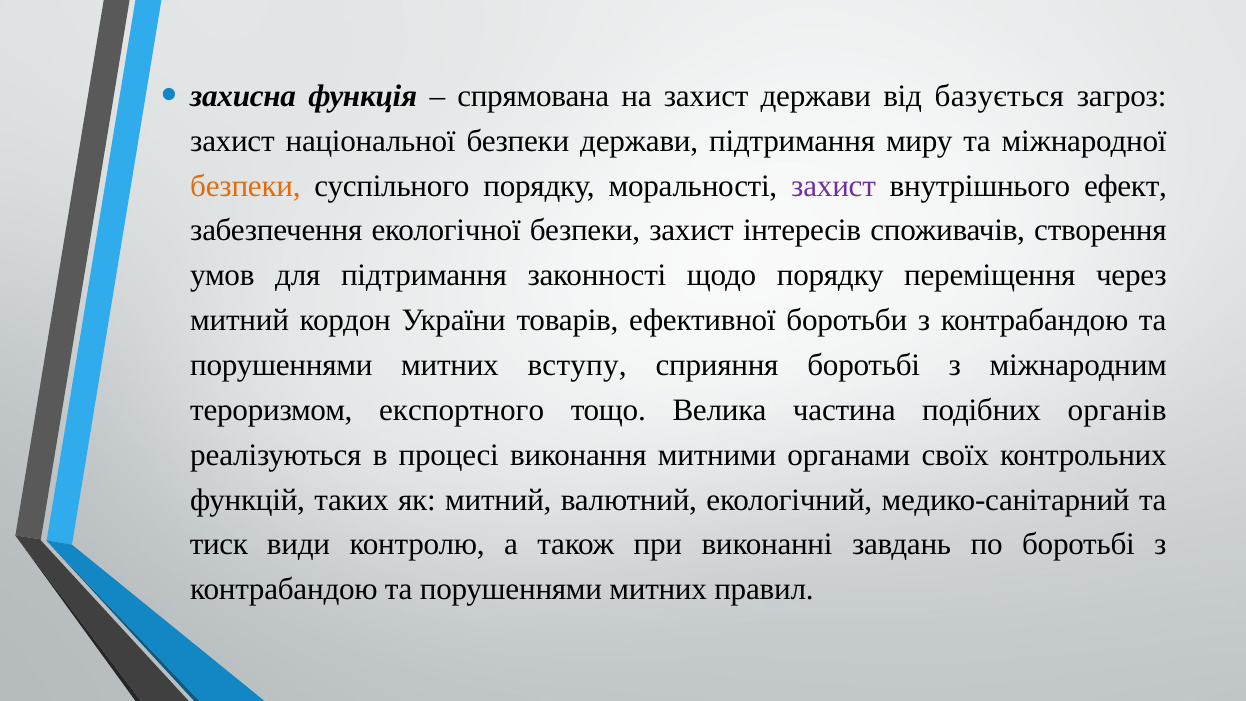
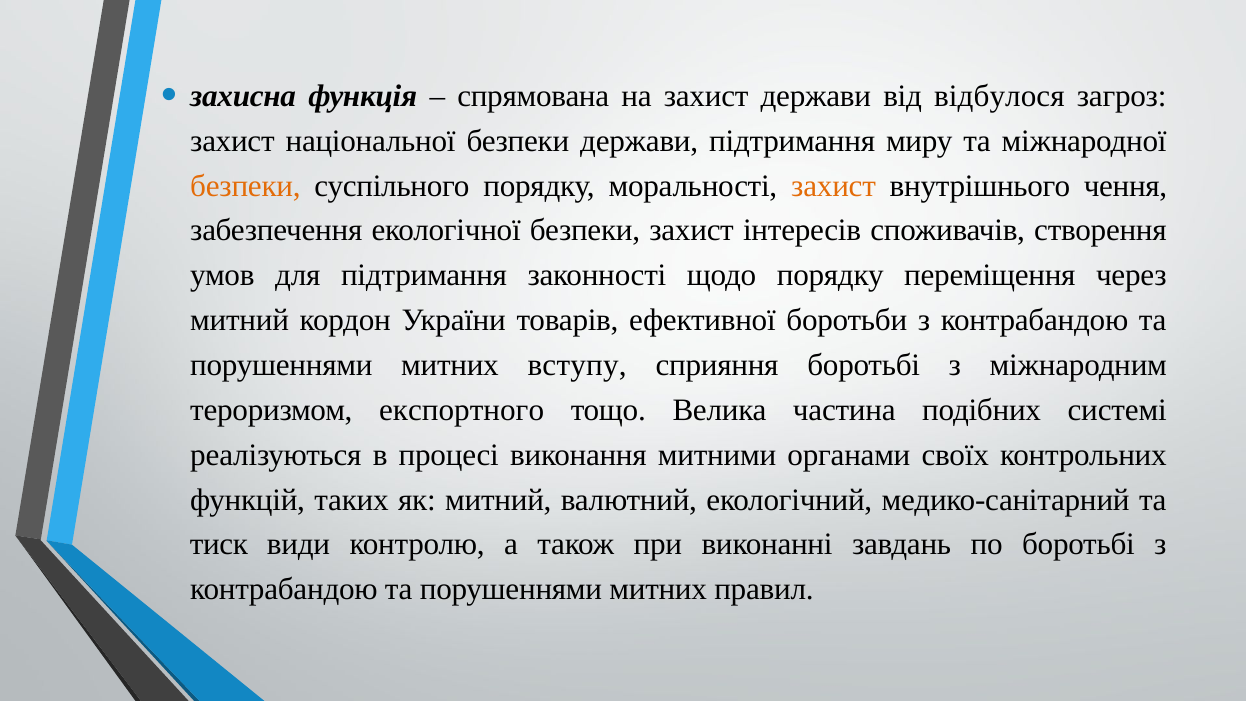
базується: базується -> відбулося (999, 96)
захист colour: purple -> orange (834, 186)
ефект: ефект -> чення (1125, 186)
органів: органів -> системі (1117, 410)
